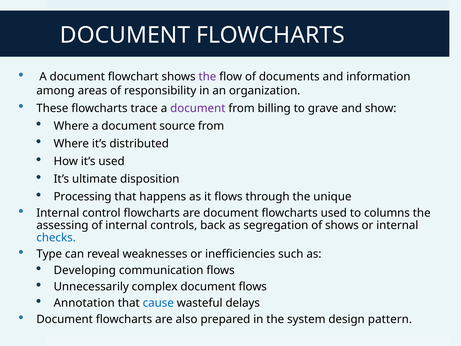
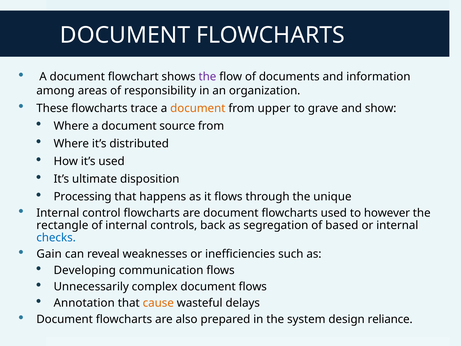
document colour: purple -> orange (198, 108)
billing: billing -> upper (274, 108)
columns: columns -> however (387, 213)
assessing: assessing -> rectangle (62, 225)
of shows: shows -> based (342, 225)
Type: Type -> Gain (49, 254)
cause colour: blue -> orange (158, 303)
pattern: pattern -> reliance (390, 319)
